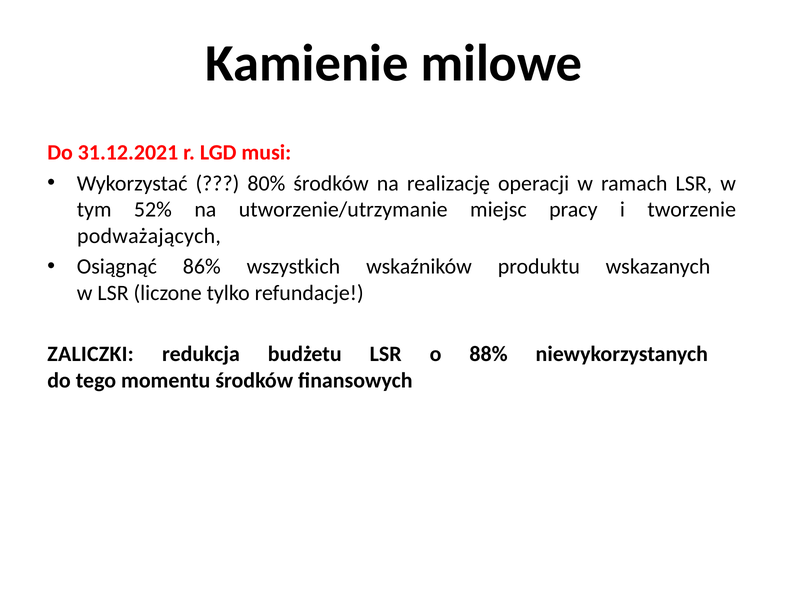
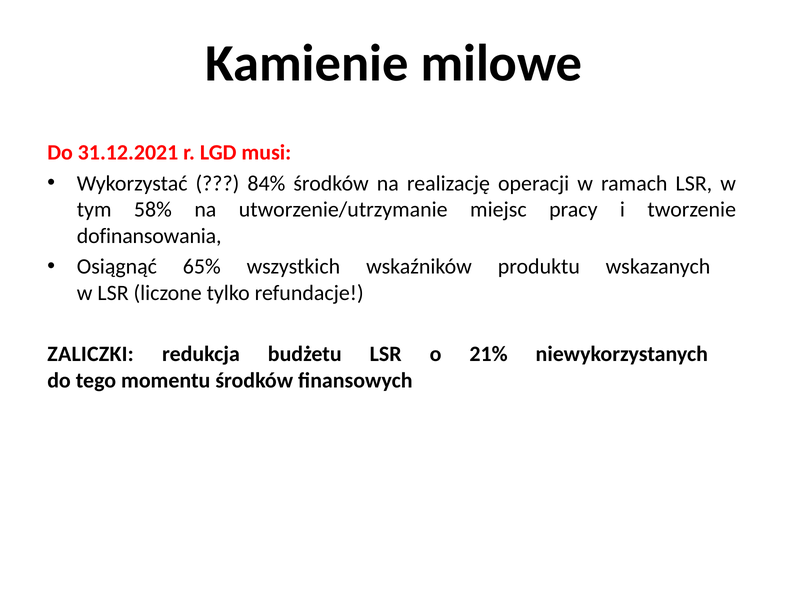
80%: 80% -> 84% (266, 183)
52%: 52% -> 58% (153, 210)
podważających: podważających -> dofinansowania (149, 236)
86%: 86% -> 65% (202, 267)
88%: 88% -> 21% (489, 354)
